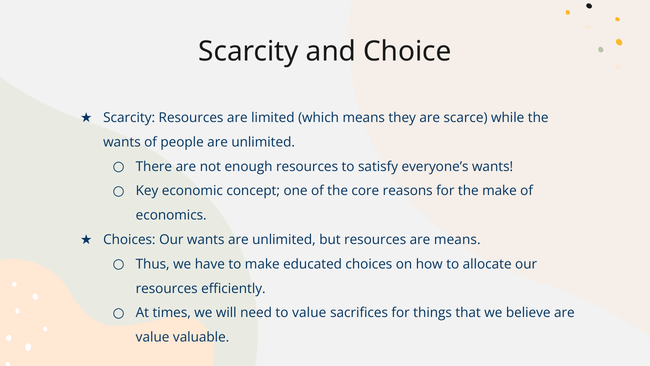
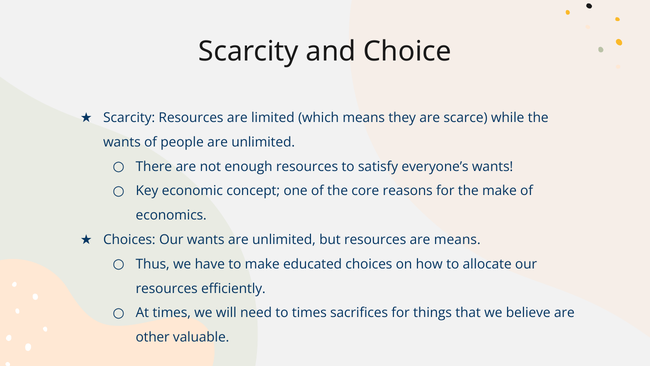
to value: value -> times (309, 313)
value: value -> other (153, 337)
